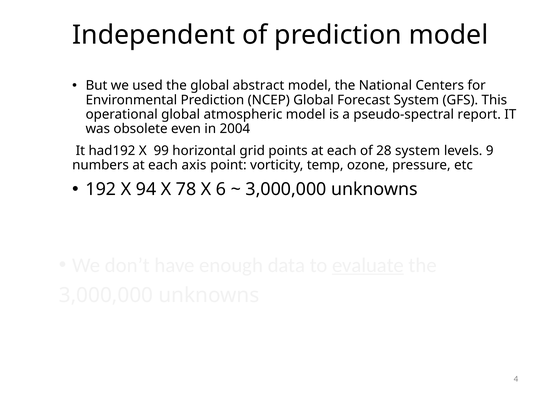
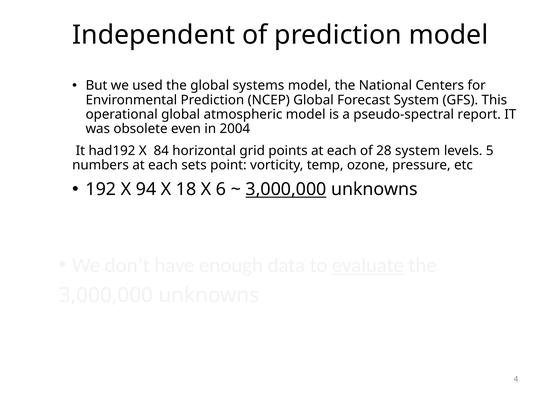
abstract: abstract -> systems (258, 86)
99: 99 -> 84 (161, 151)
9: 9 -> 5 (490, 151)
axis: axis -> sets (194, 165)
78: 78 -> 18 (186, 190)
3,000,000 underline: none -> present (286, 190)
